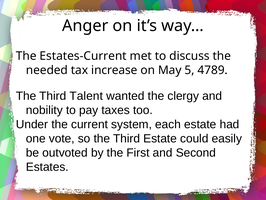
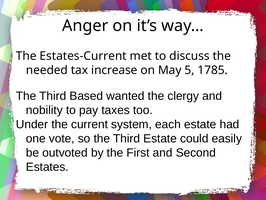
4789: 4789 -> 1785 (213, 70)
Talent: Talent -> Based (86, 96)
